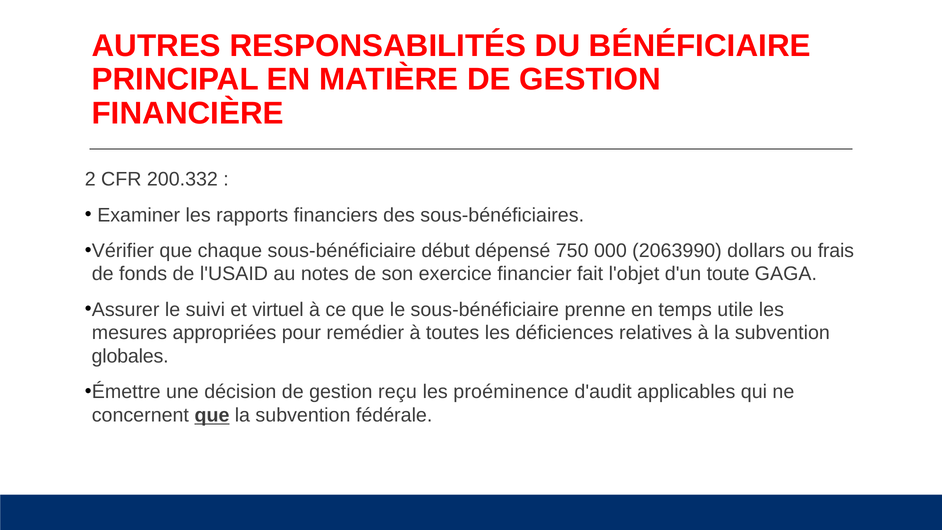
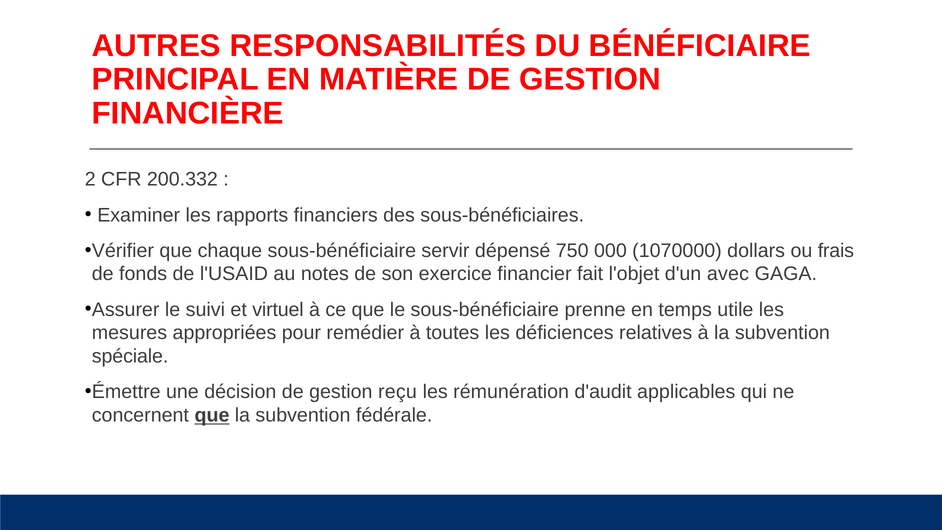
début: début -> servir (446, 251)
2063990: 2063990 -> 1070000 (677, 251)
toute: toute -> avec (728, 274)
globales: globales -> spéciale (130, 356)
proéminence: proéminence -> rémunération (511, 392)
